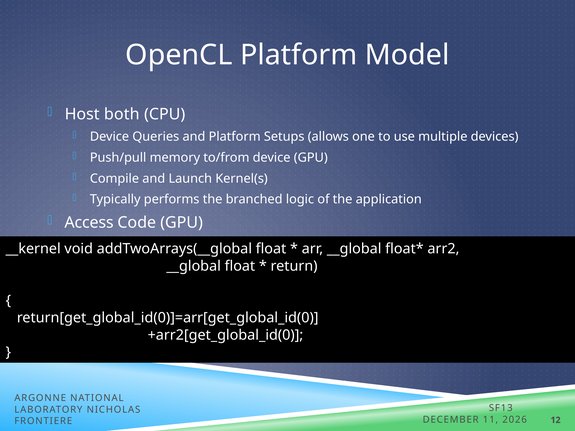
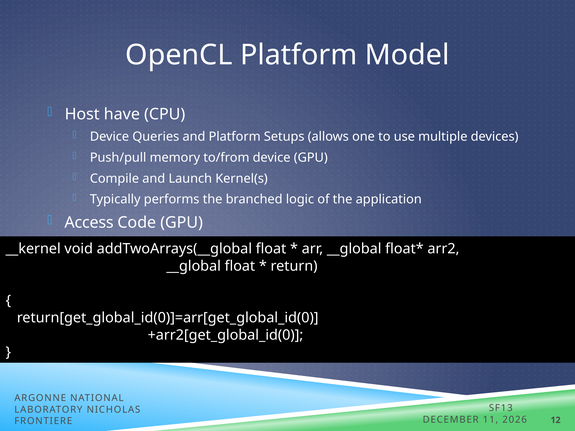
both: both -> have (122, 114)
